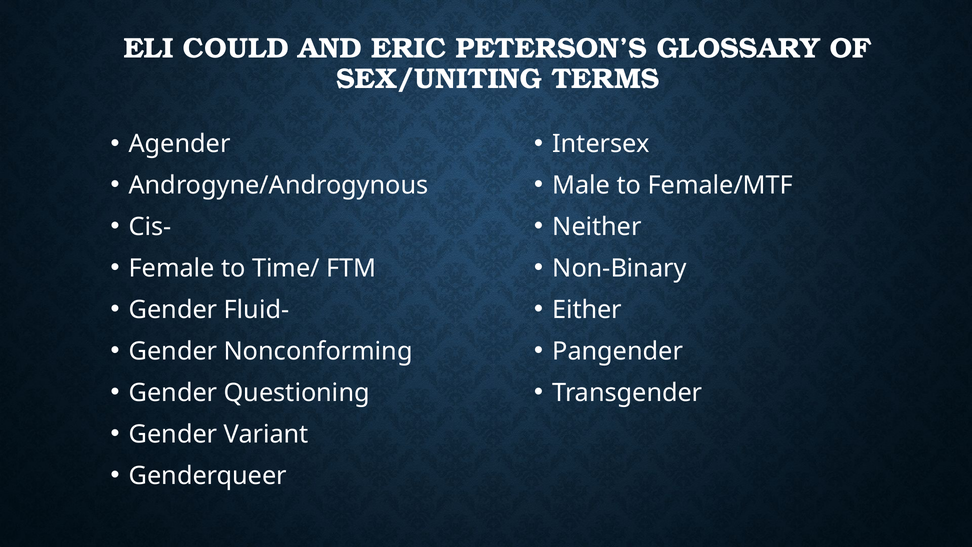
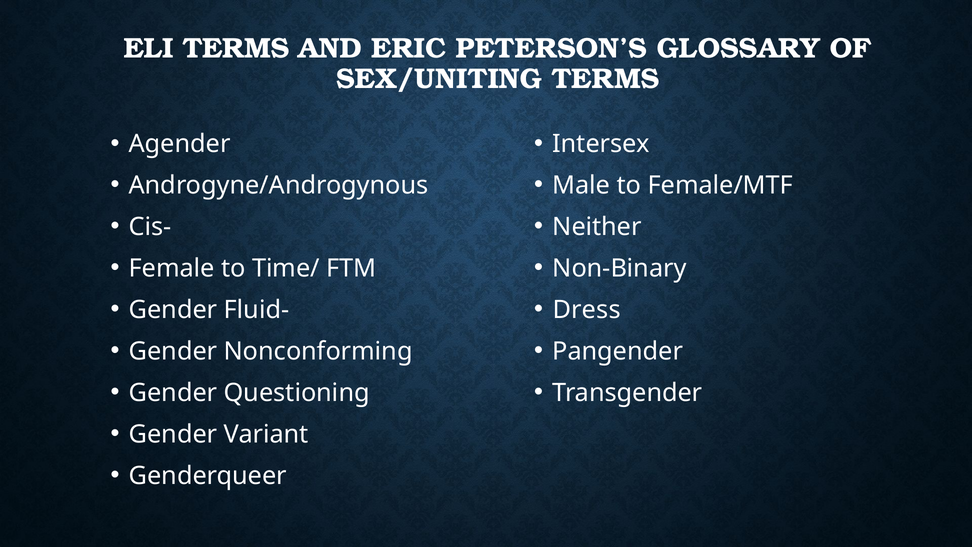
ELI COULD: COULD -> TERMS (236, 48)
Either: Either -> Dress (587, 310)
